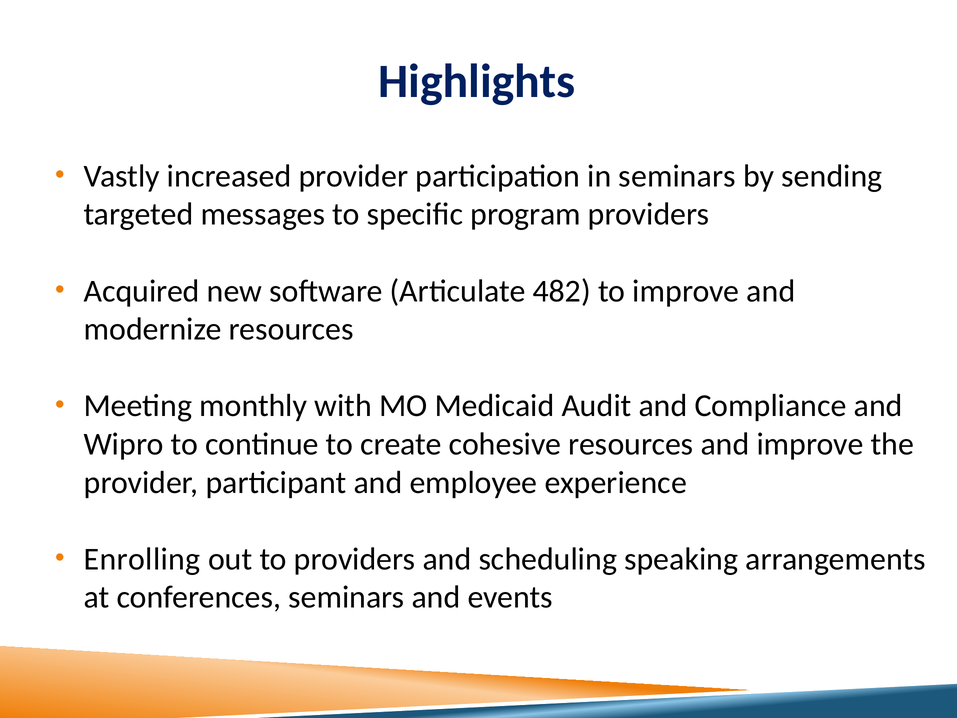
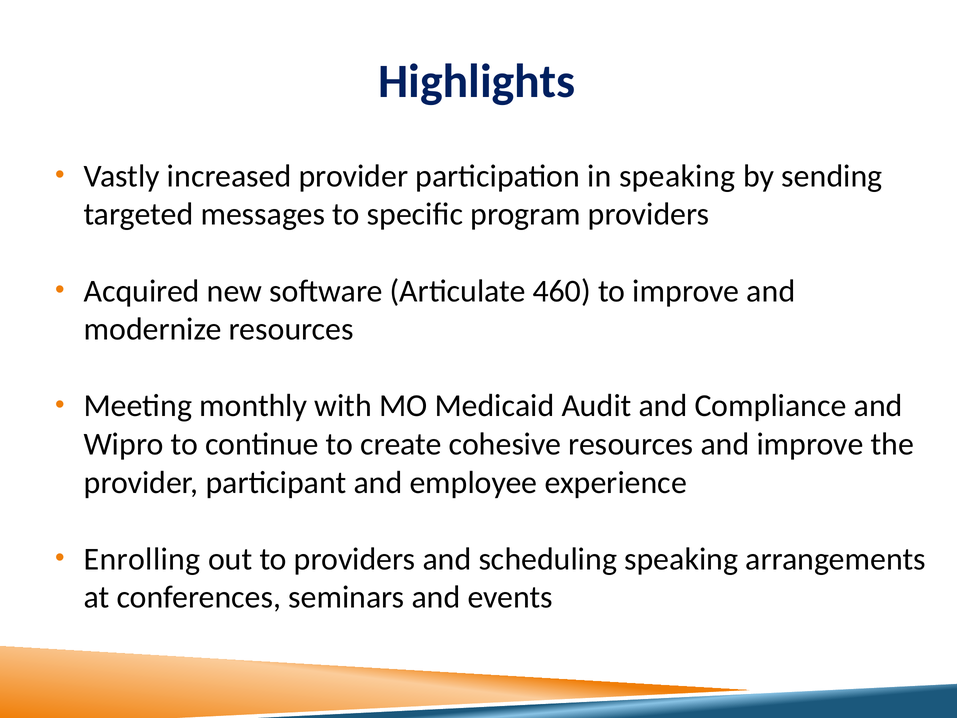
in seminars: seminars -> speaking (677, 176)
482: 482 -> 460 (562, 291)
